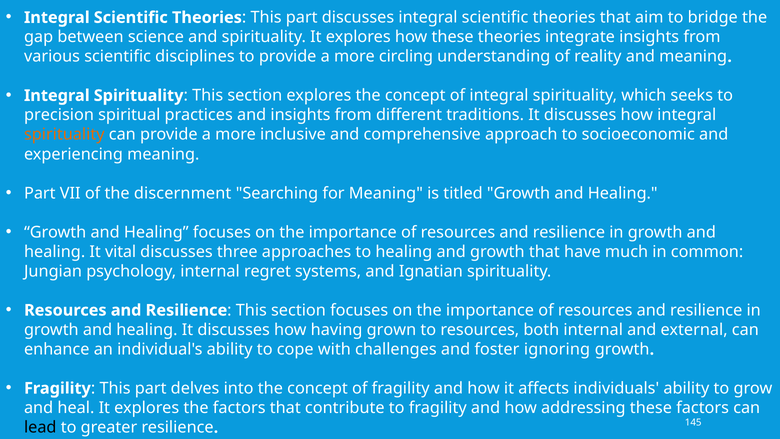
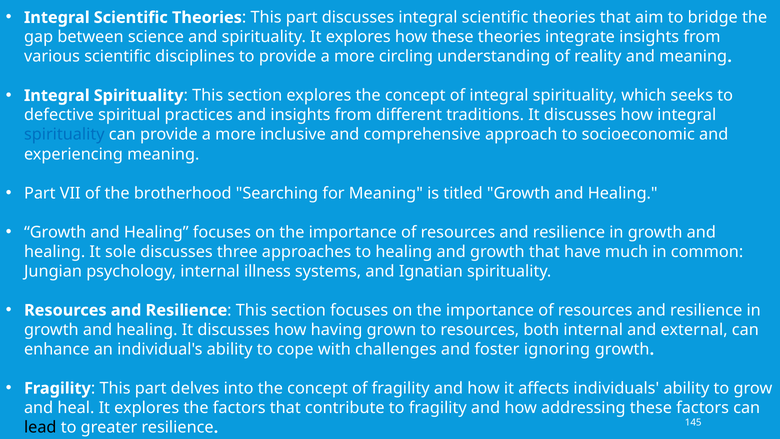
precision: precision -> defective (59, 115)
spirituality colour: orange -> blue (64, 135)
discernment: discernment -> brotherhood (183, 193)
vital: vital -> sole (121, 252)
regret: regret -> illness (267, 271)
